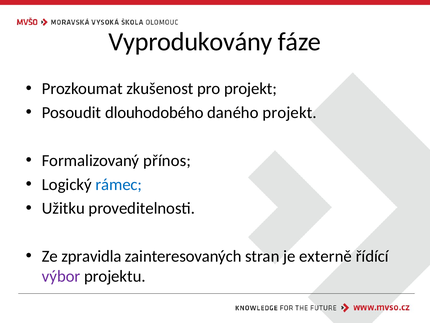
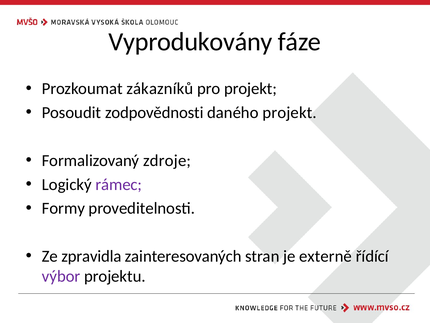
zkušenost: zkušenost -> zákazníků (160, 89)
dlouhodobého: dlouhodobého -> zodpovědnosti (154, 113)
přínos: přínos -> zdroje (167, 160)
rámec colour: blue -> purple (119, 184)
Užitku: Užitku -> Formy (63, 208)
